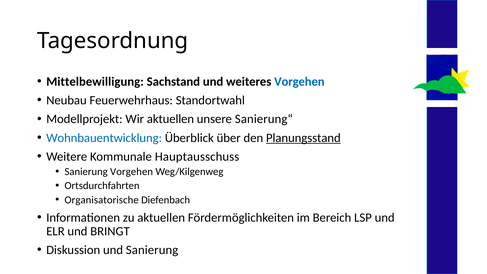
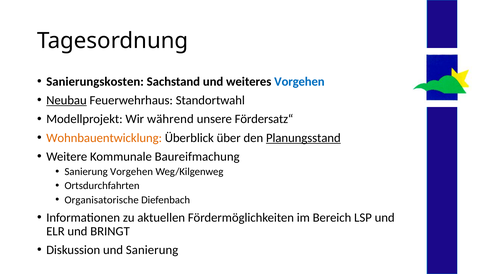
Mittelbewilligung: Mittelbewilligung -> Sanierungskosten (95, 82)
Neubau underline: none -> present (66, 100)
Wir aktuellen: aktuellen -> während (170, 119)
Sanierung“: Sanierung“ -> Fördersatz“ (264, 119)
Wohnbauentwicklung colour: blue -> orange (104, 138)
Hauptausschuss: Hauptausschuss -> Baureifmachung (197, 157)
